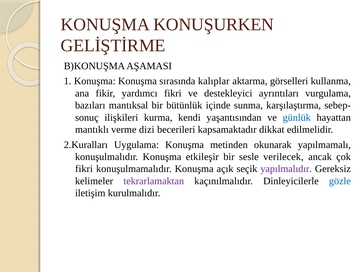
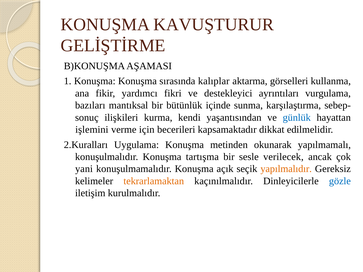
KONUŞURKEN: KONUŞURKEN -> KAVUŞTURUR (214, 25)
mantıklı: mantıklı -> işlemini (92, 130)
dizi: dizi -> için (147, 130)
etkileşir: etkileşir -> tartışma (202, 157)
fikri: fikri -> yani (84, 169)
yapılmalıdır colour: purple -> orange (286, 169)
tekrarlamaktan colour: purple -> orange (154, 181)
